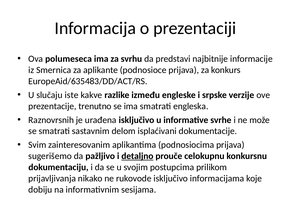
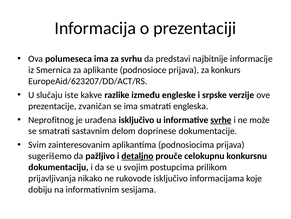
EuropeAid/635483/DD/ACT/RS: EuropeAid/635483/DD/ACT/RS -> EuropeAid/623207/DD/ACT/RS (88, 81)
trenutno: trenutno -> zvaničan (95, 106)
Raznovrsnih: Raznovrsnih -> Neprofitnog (51, 120)
svrhe underline: none -> present (221, 120)
isplaćivani: isplaćivani -> doprinese (157, 131)
